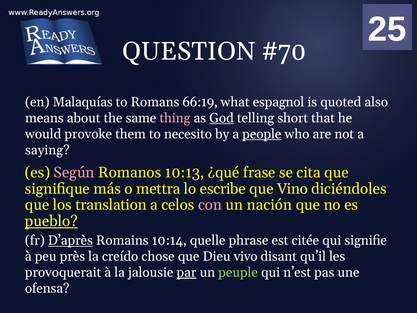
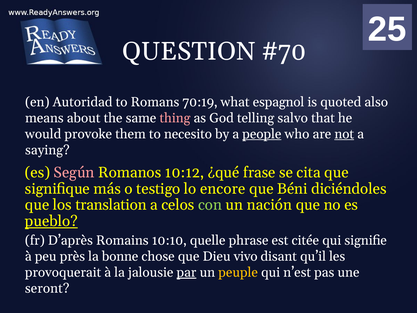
Malaquías: Malaquías -> Autoridad (83, 102)
66:19: 66:19 -> 70:19 (200, 102)
God underline: present -> none (222, 118)
short: short -> salvo (293, 118)
not underline: none -> present (344, 134)
10:13: 10:13 -> 10:12 (185, 172)
mettra: mettra -> testigo (158, 189)
escribe: escribe -> encore (223, 189)
Vino: Vino -> Béni (292, 189)
con colour: pink -> light green (210, 205)
D’après underline: present -> none (70, 240)
10:14: 10:14 -> 10:10 (169, 240)
creído: creído -> bonne (120, 256)
peuple colour: light green -> yellow (238, 272)
ofensa: ofensa -> seront (47, 288)
